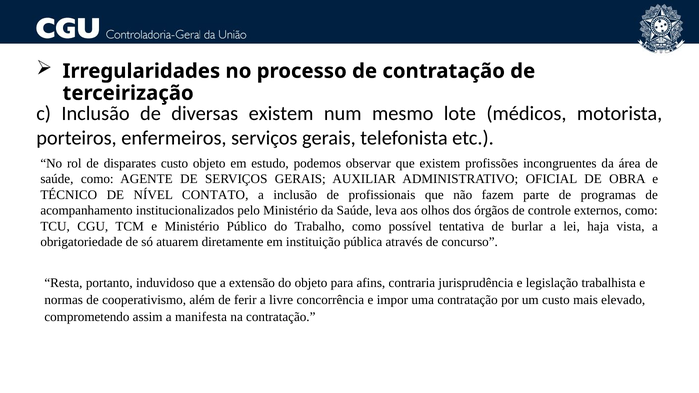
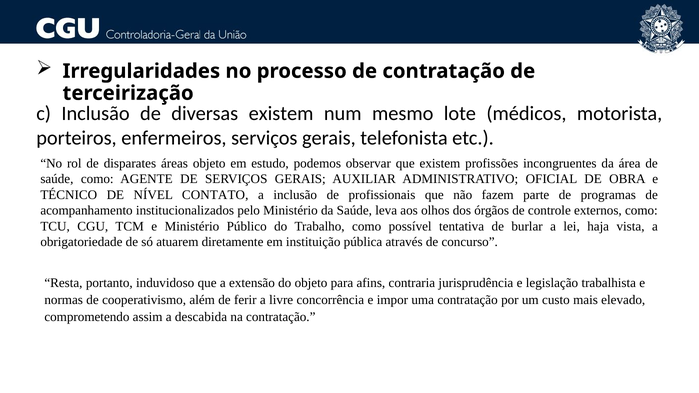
disparates custo: custo -> áreas (174, 163)
manifesta: manifesta -> descabida (201, 317)
